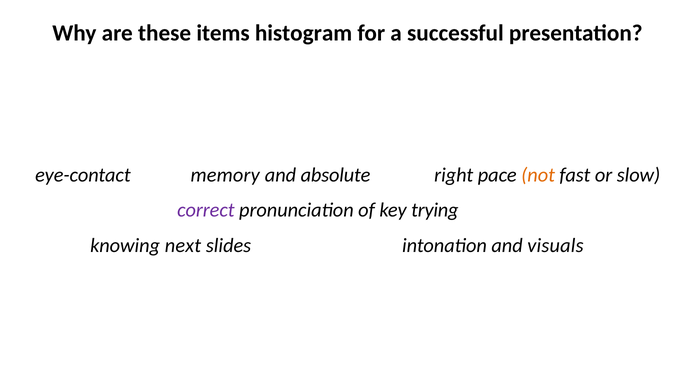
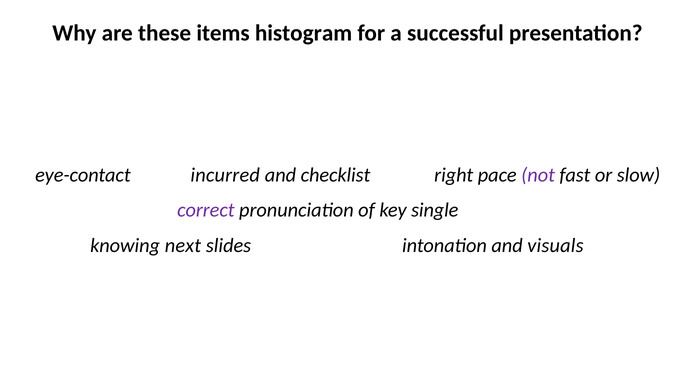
memory: memory -> incurred (225, 175)
absolute: absolute -> checklist (335, 175)
not colour: orange -> purple (538, 175)
trying: trying -> single (435, 210)
